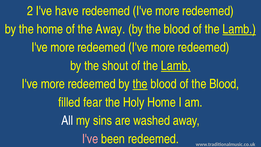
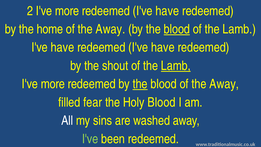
2 I've have: have -> more (67, 11)
more: more -> have (167, 11)
blood underline: none -> present (177, 29)
Lamb underline: present -> none (239, 29)
more: more -> have (62, 47)
more: more -> have (163, 47)
blood of the Blood: Blood -> Away (224, 84)
Holy Home: Home -> Blood (162, 102)
I've colour: pink -> light green (90, 139)
